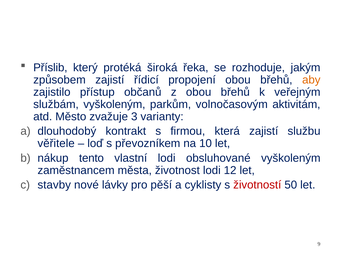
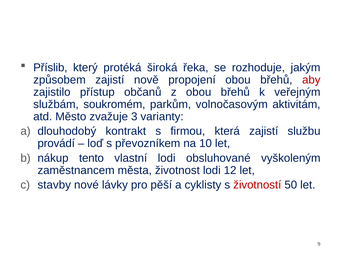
řídicí: řídicí -> nově (146, 80)
aby colour: orange -> red (311, 80)
službám vyškoleným: vyškoleným -> soukromém (114, 104)
věřitele: věřitele -> provádí (56, 143)
